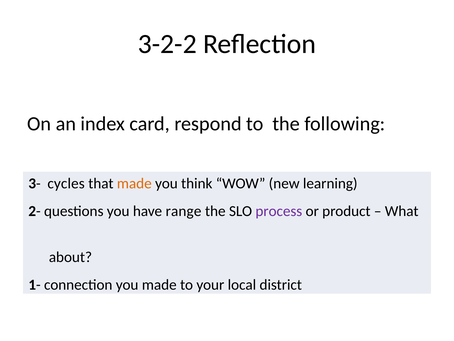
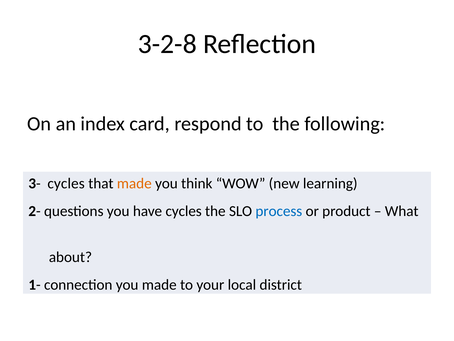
3-2-2: 3-2-2 -> 3-2-8 (167, 44)
have range: range -> cycles (184, 211)
process colour: purple -> blue (279, 211)
